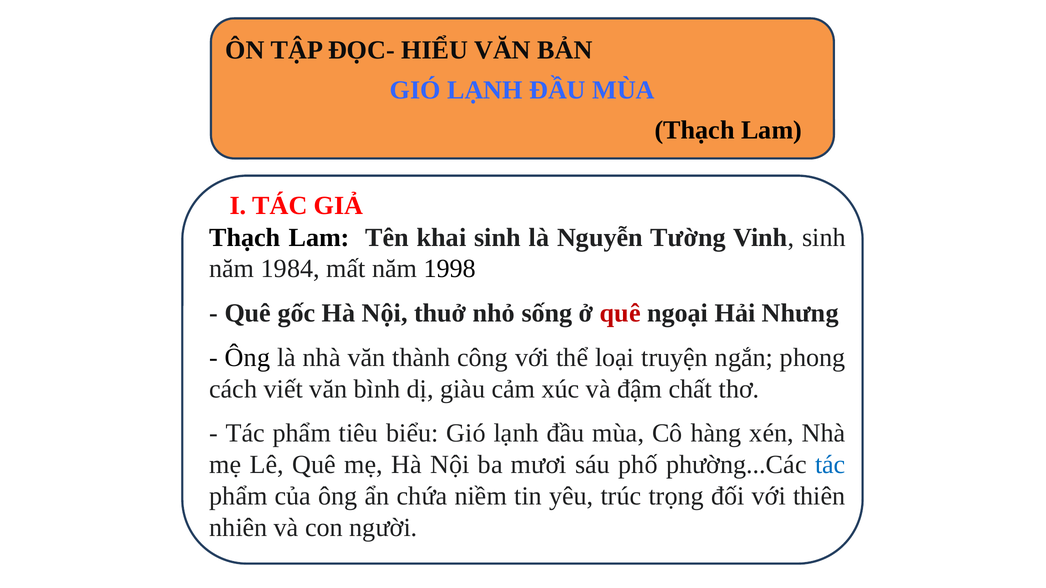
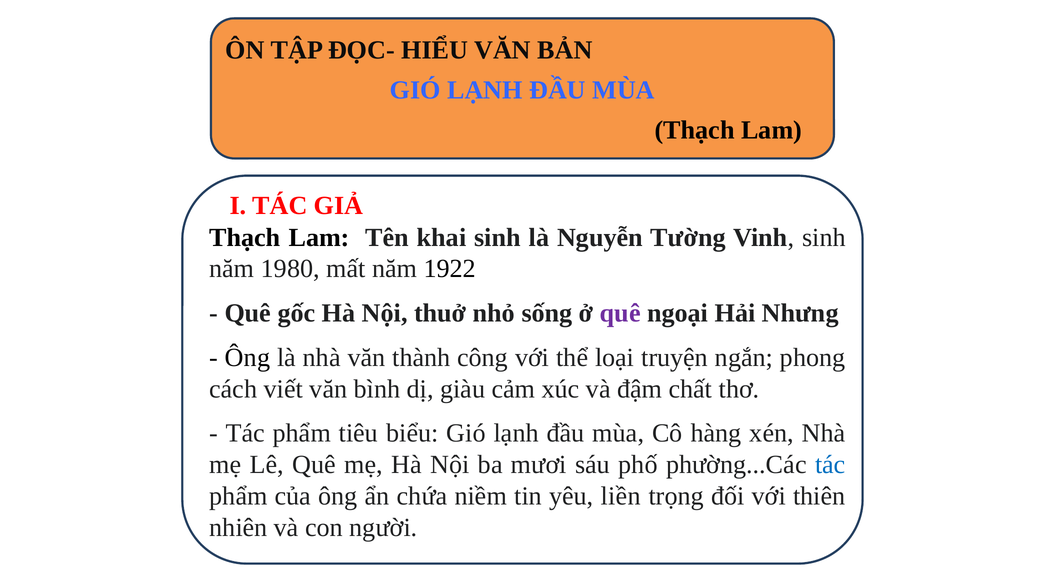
1984: 1984 -> 1980 (290, 269)
1998: 1998 -> 1922 (450, 269)
quê colour: red -> purple (620, 313)
trúc: trúc -> liền (621, 496)
